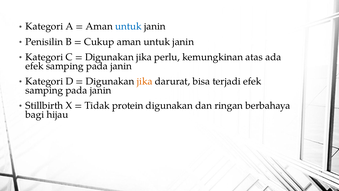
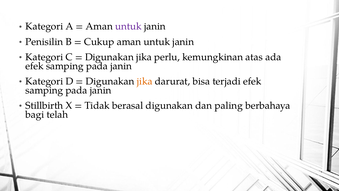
untuk colour: blue -> purple (128, 26)
protein: protein -> berasal (128, 105)
ringan: ringan -> paling (229, 105)
hijau: hijau -> telah (57, 114)
